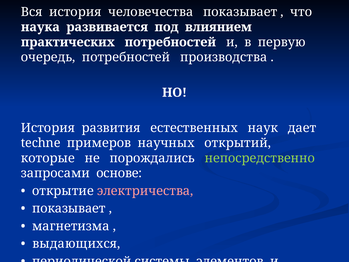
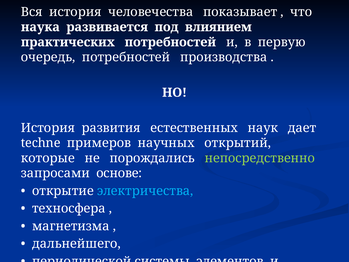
электричества colour: pink -> light blue (145, 191)
показывает: показывает -> техносфера (69, 208)
выдающихся: выдающихся -> дальнейшего (76, 244)
